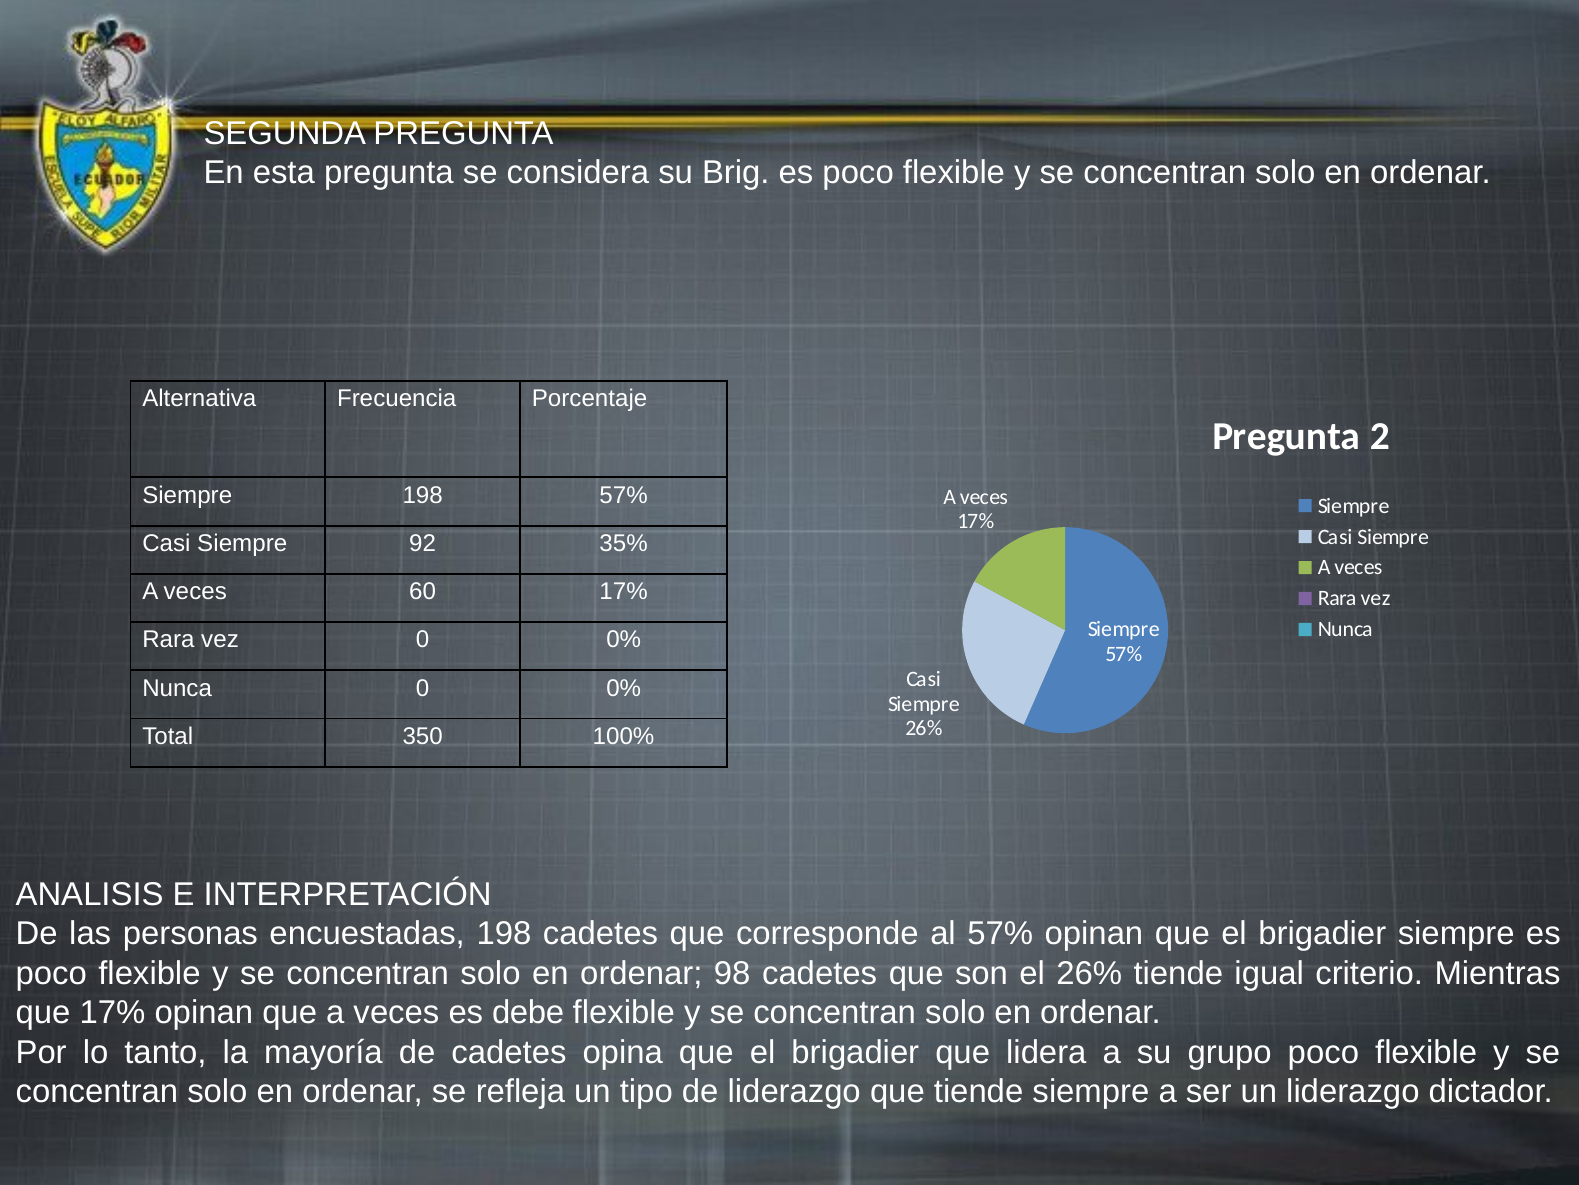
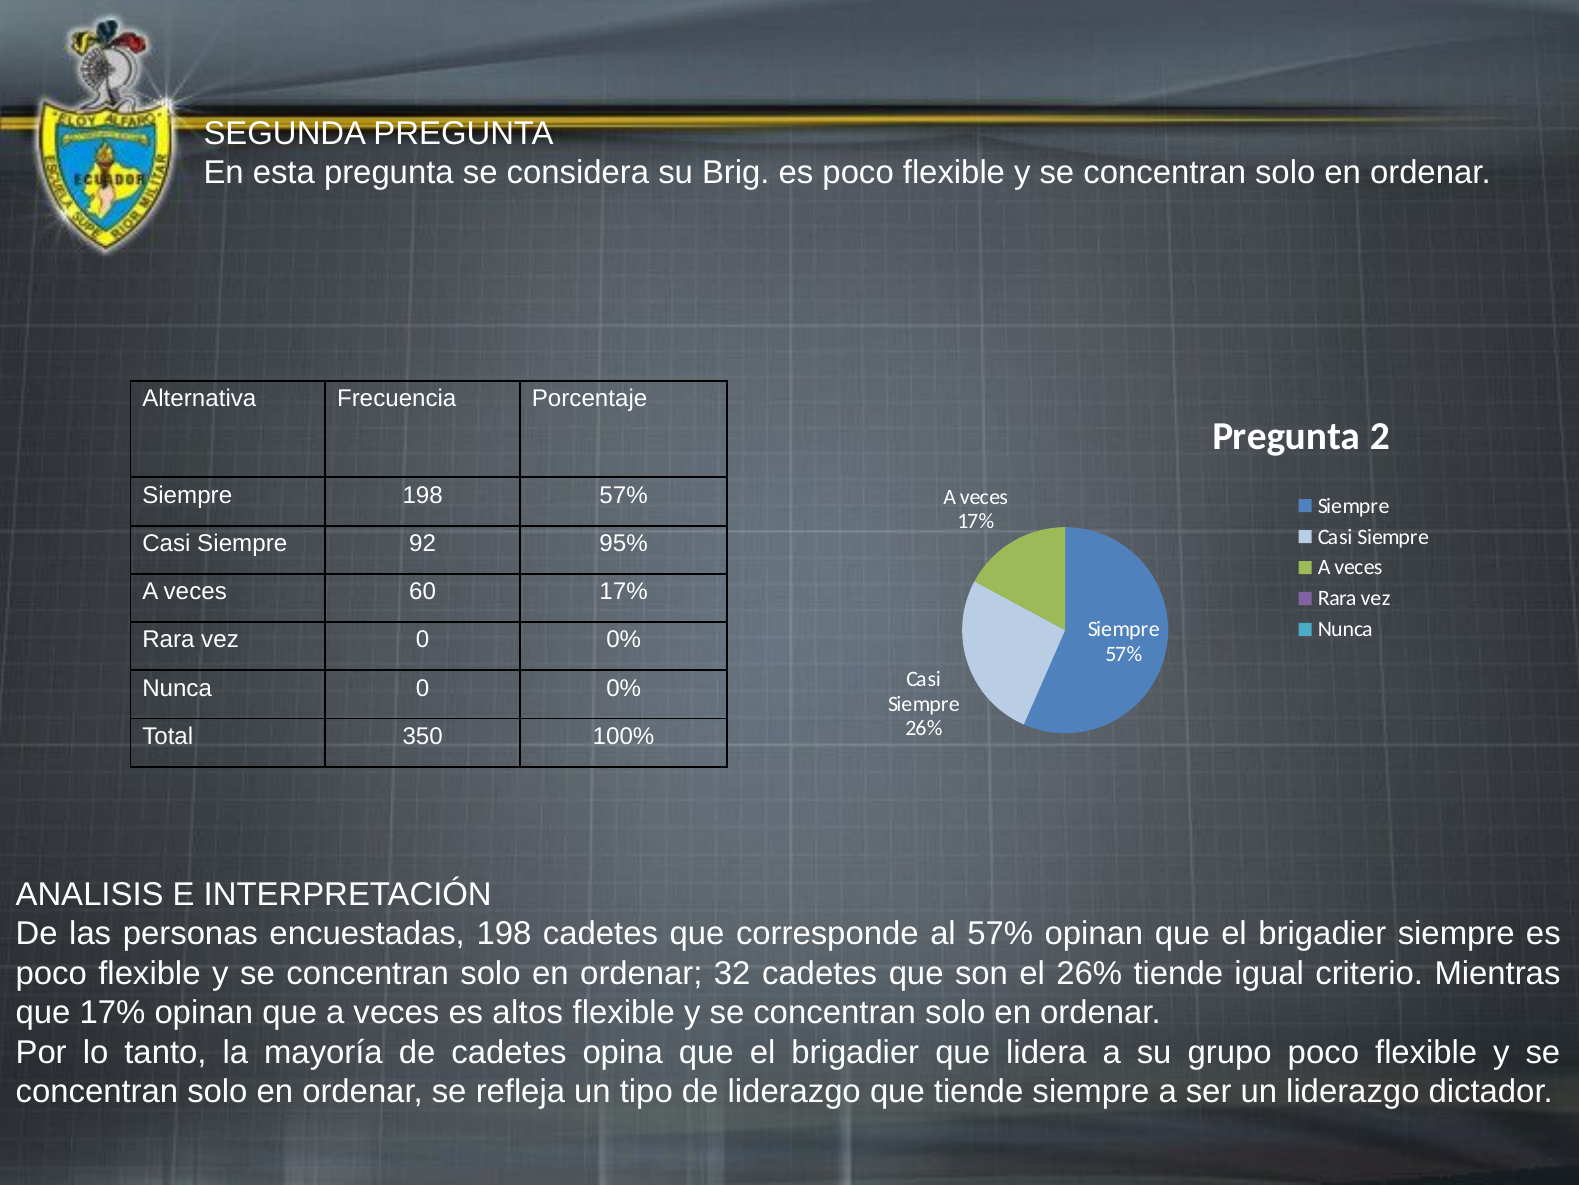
35%: 35% -> 95% (624, 543)
98: 98 -> 32 (732, 973)
debe: debe -> altos (528, 1012)
